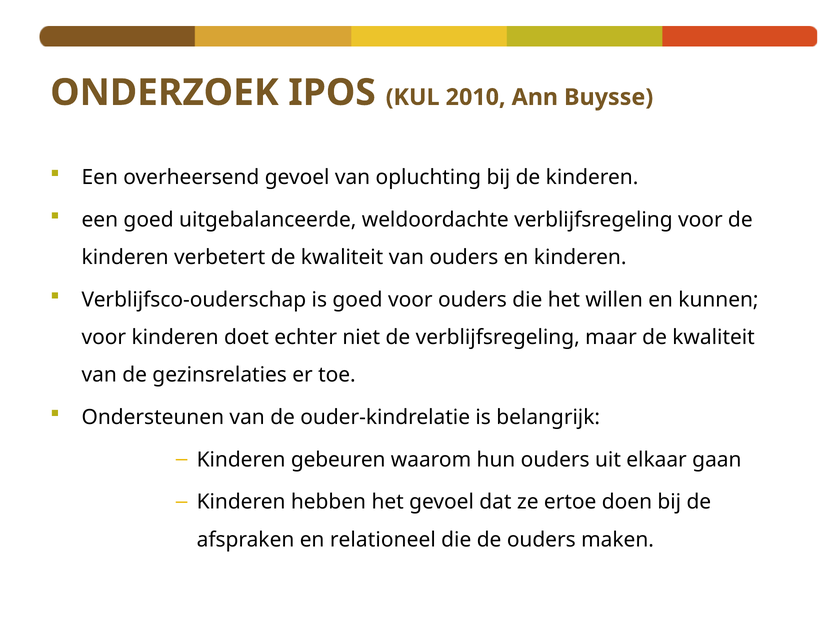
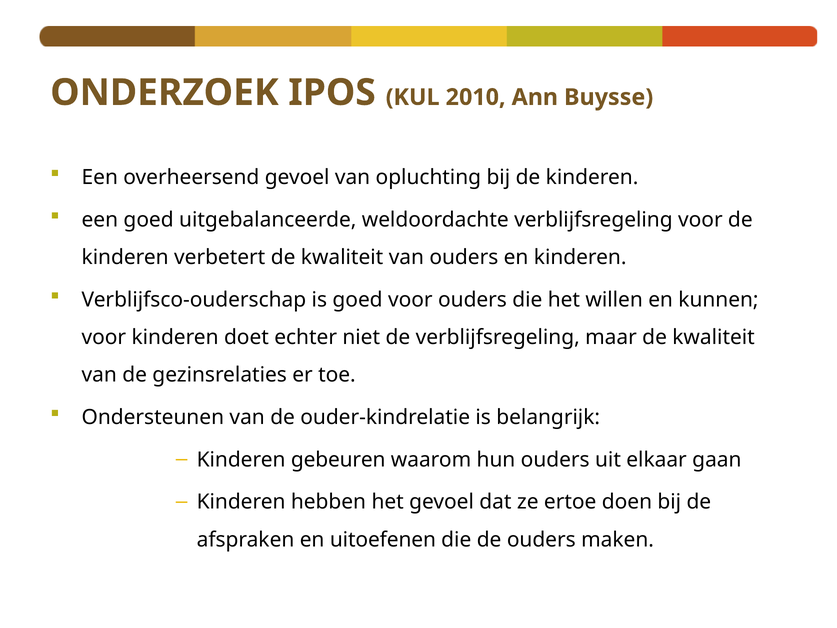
relationeel: relationeel -> uitoefenen (383, 539)
